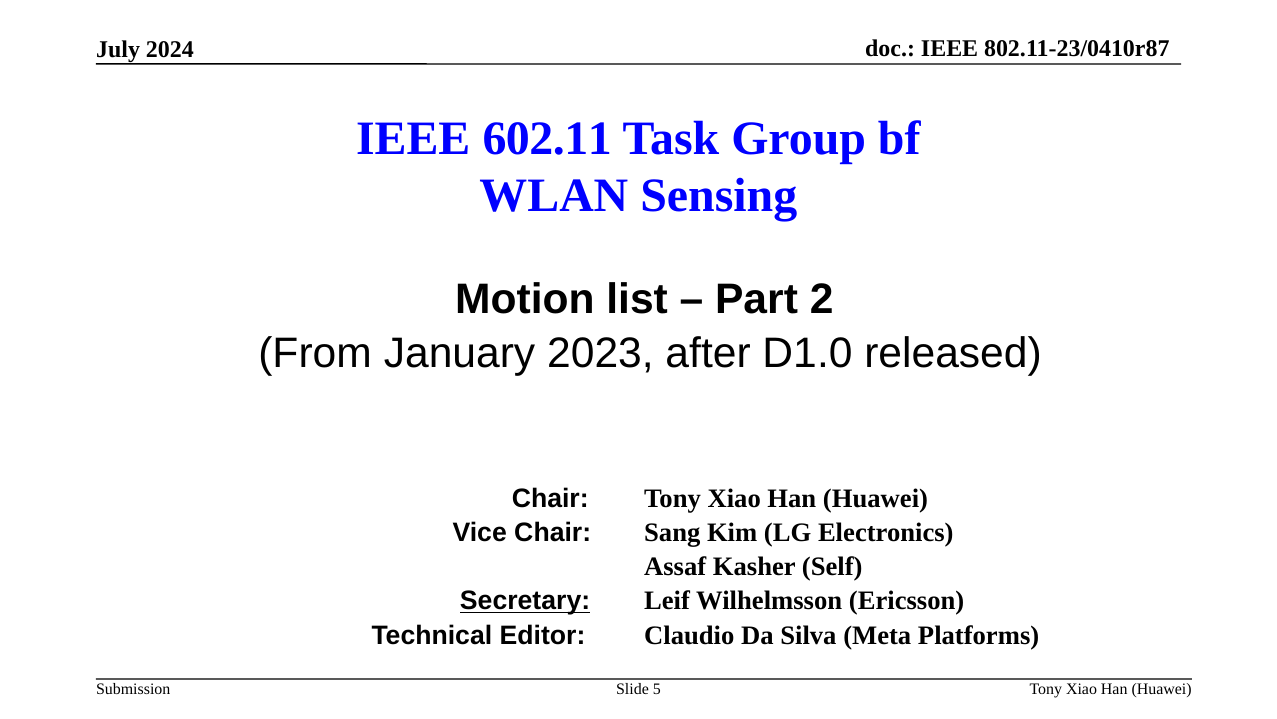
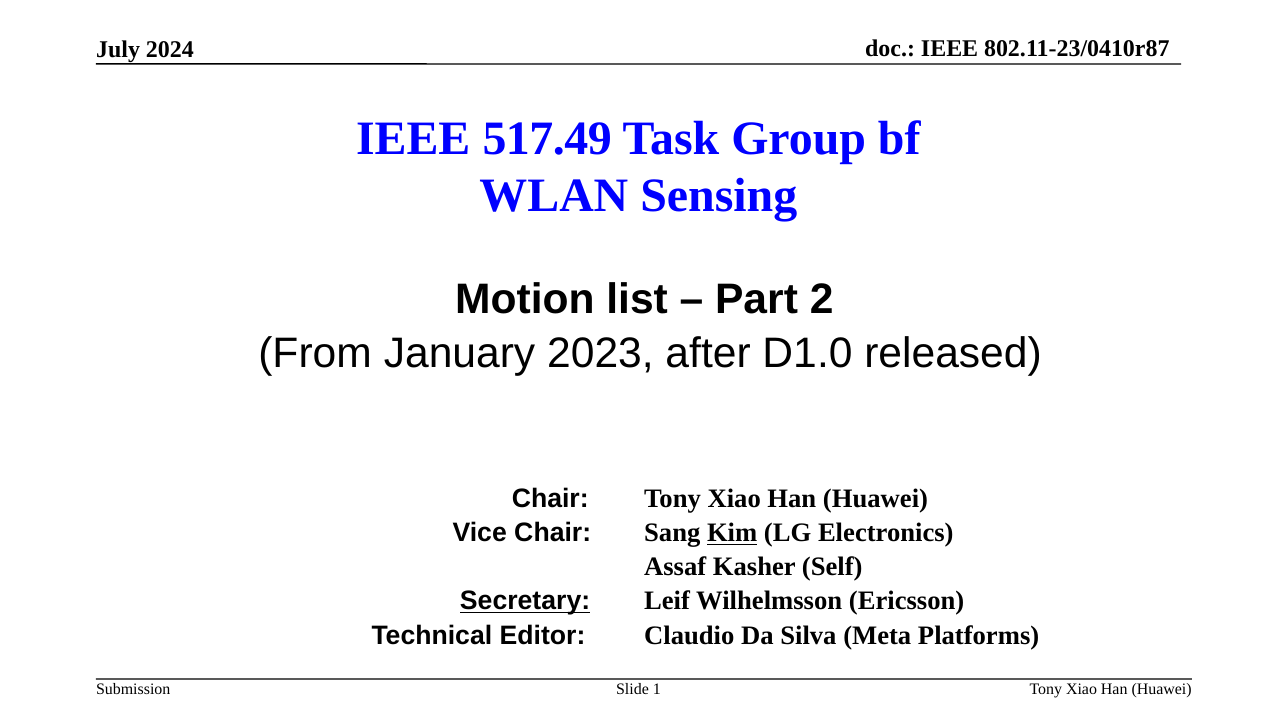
602.11: 602.11 -> 517.49 (547, 138)
Kim underline: none -> present (732, 532)
5: 5 -> 1 (657, 689)
